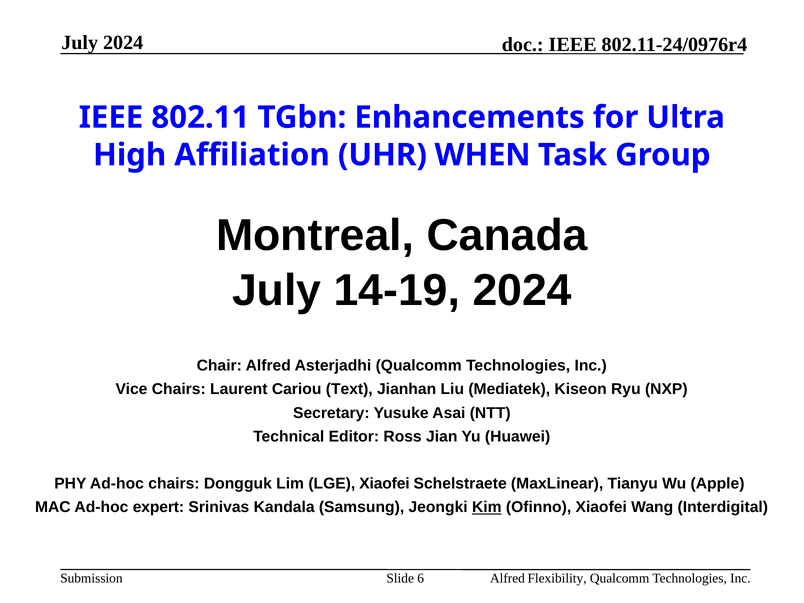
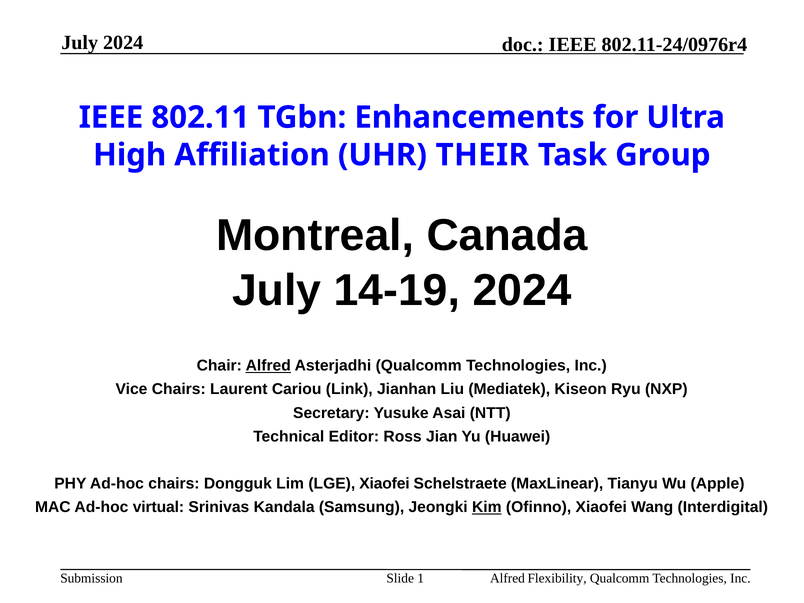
WHEN: WHEN -> THEIR (482, 155)
Alfred underline: none -> present (268, 366)
Text: Text -> Link (349, 389)
expert: expert -> virtual (158, 507)
6: 6 -> 1 (421, 578)
